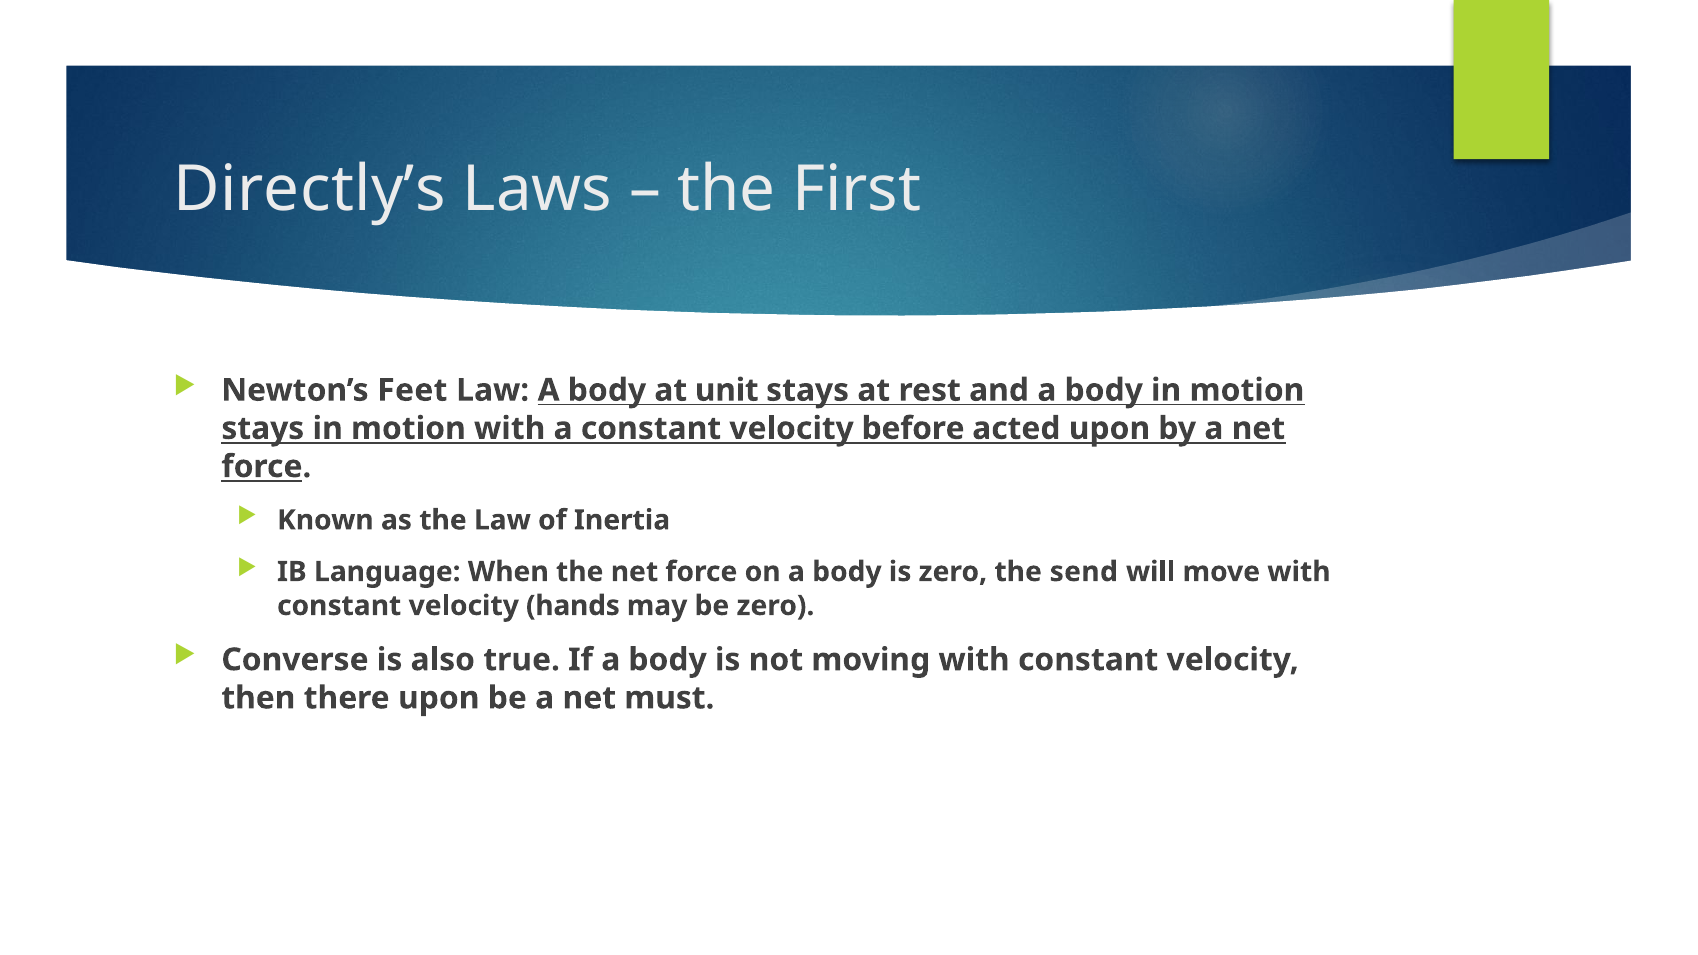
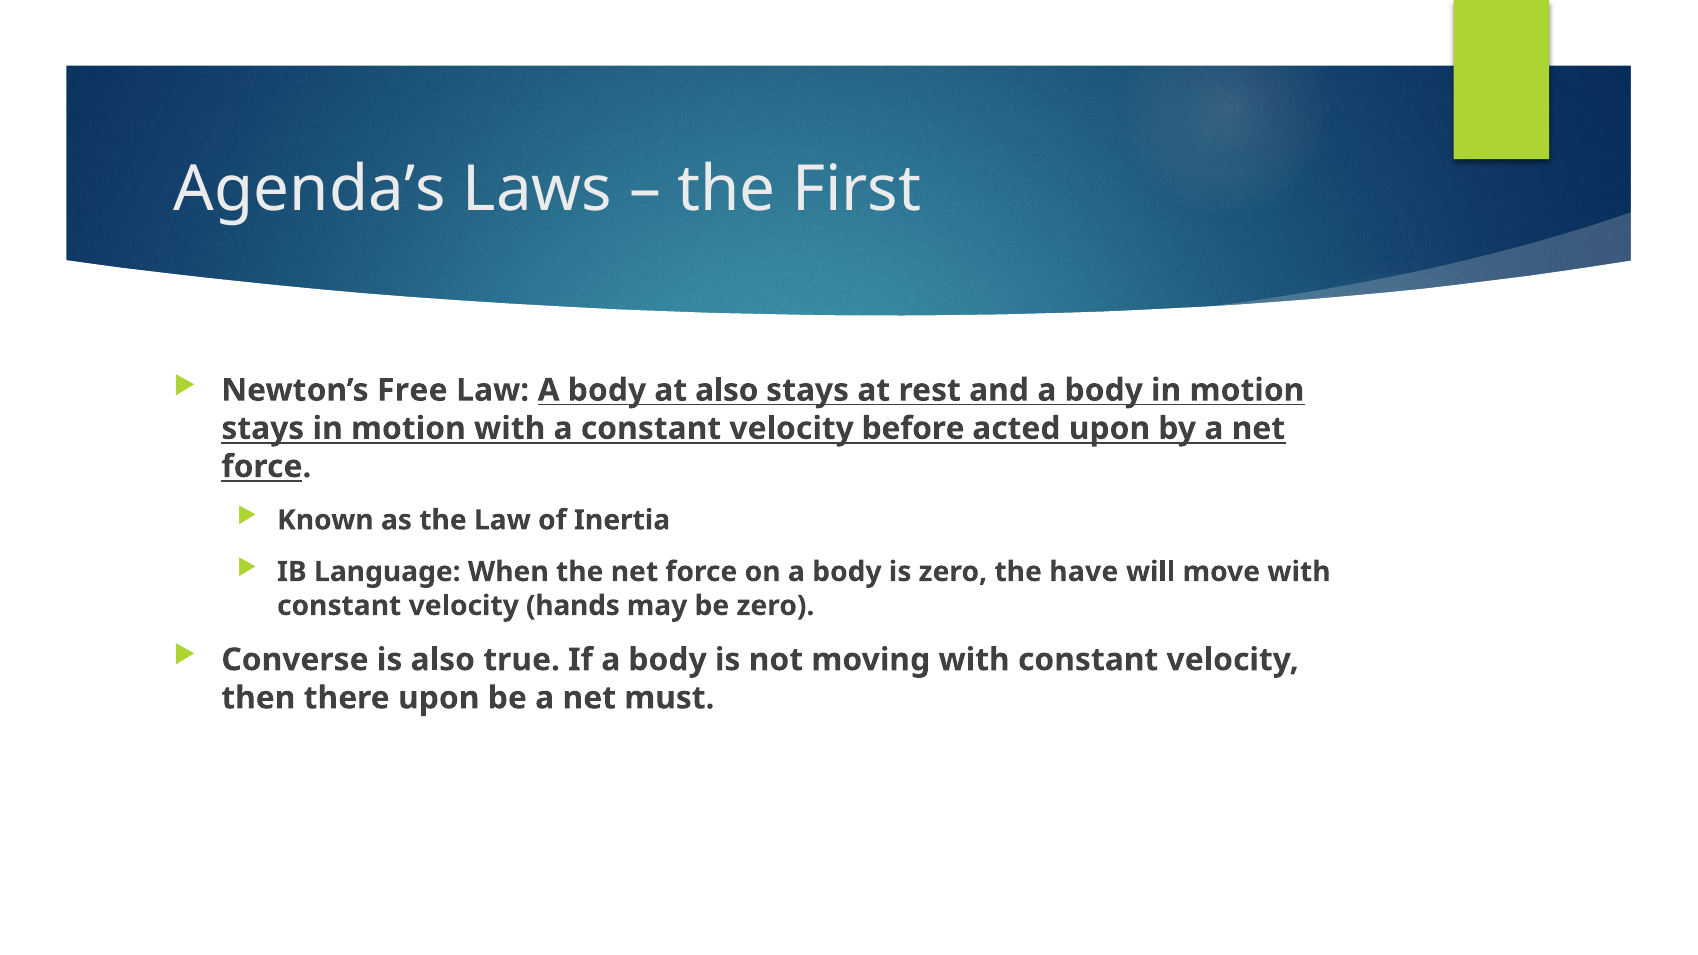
Directly’s: Directly’s -> Agenda’s (310, 189)
Feet: Feet -> Free (412, 390)
at unit: unit -> also (727, 390)
send: send -> have (1084, 572)
